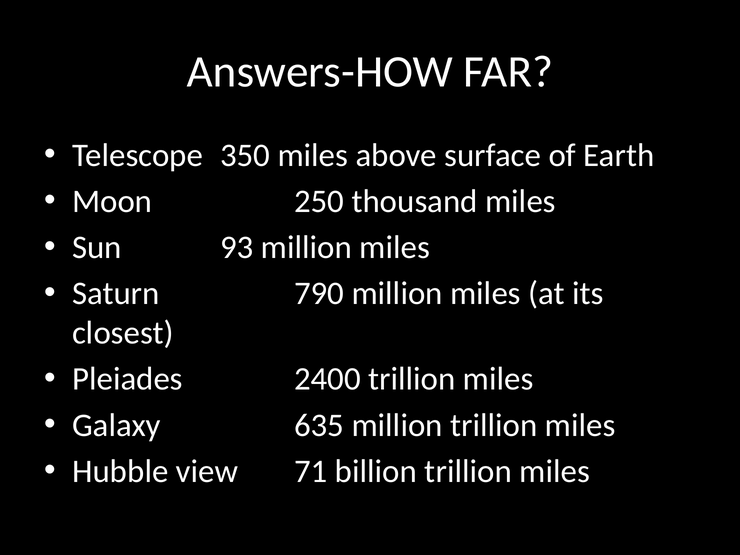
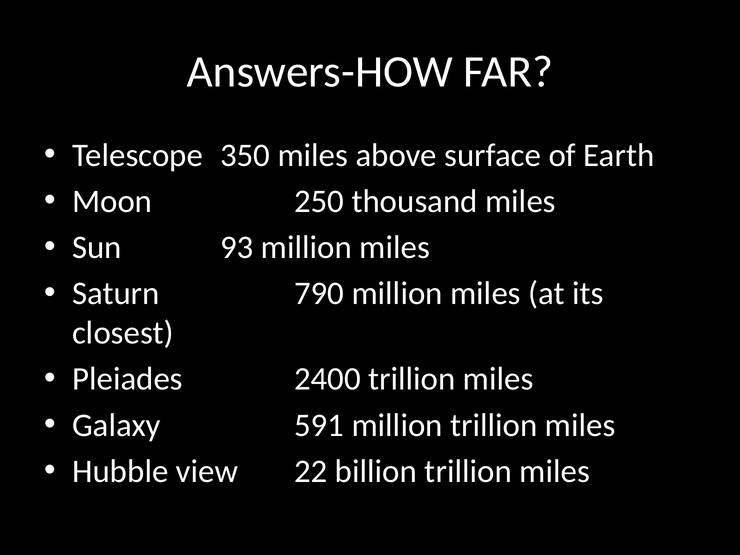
635: 635 -> 591 (319, 425)
71: 71 -> 22 (311, 471)
